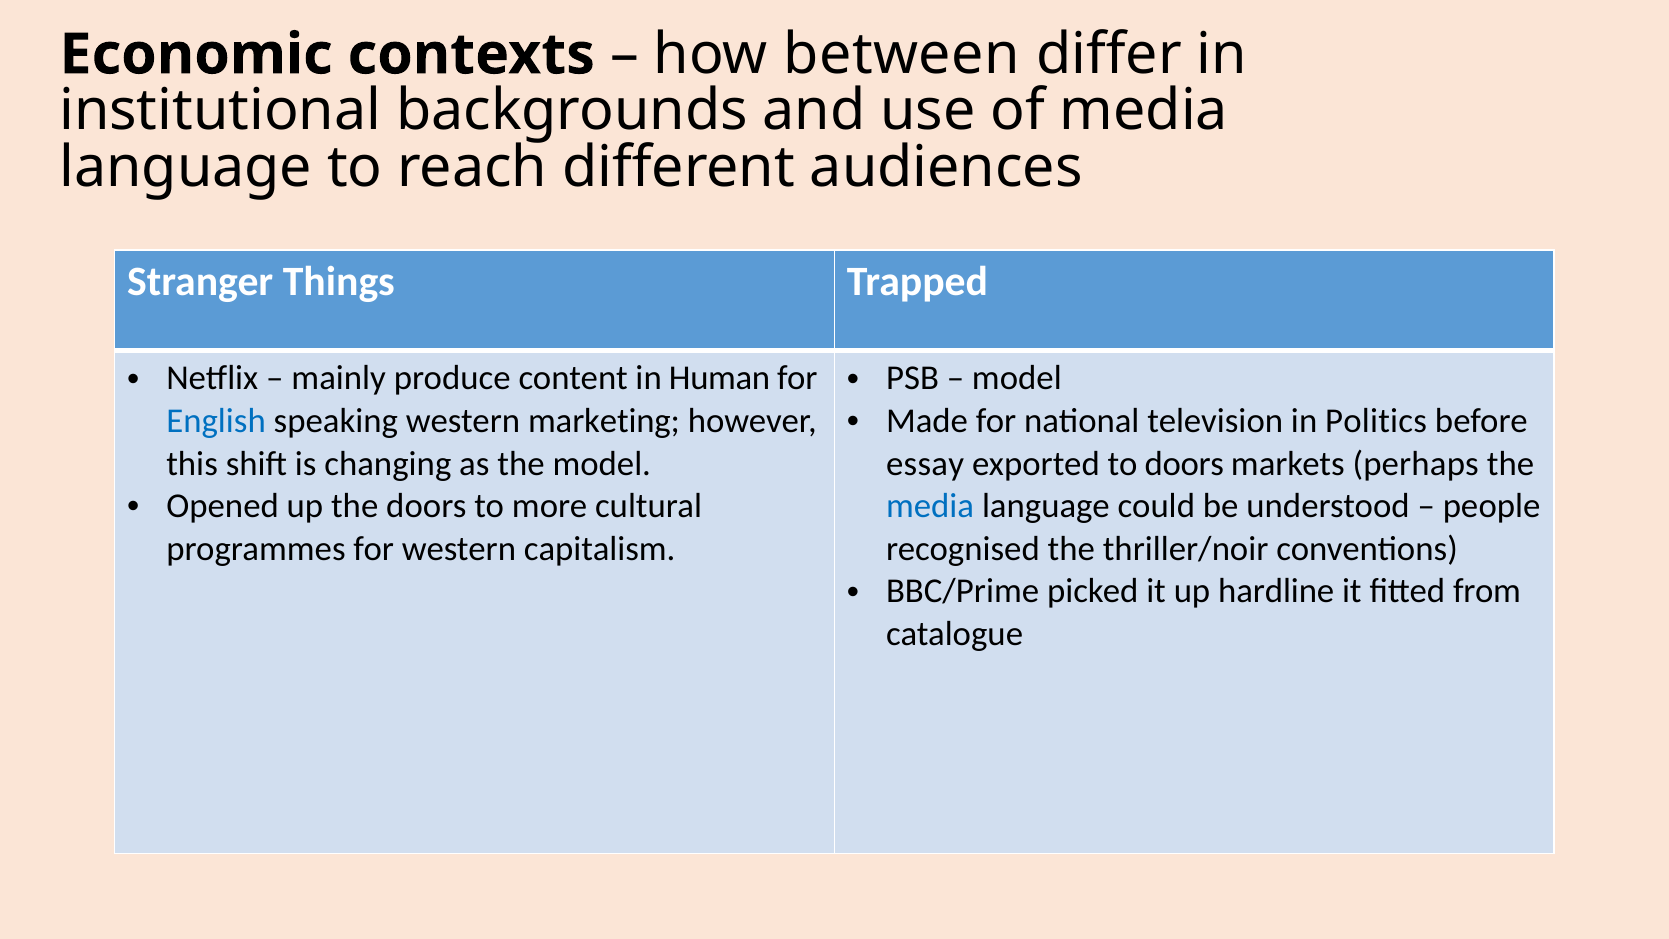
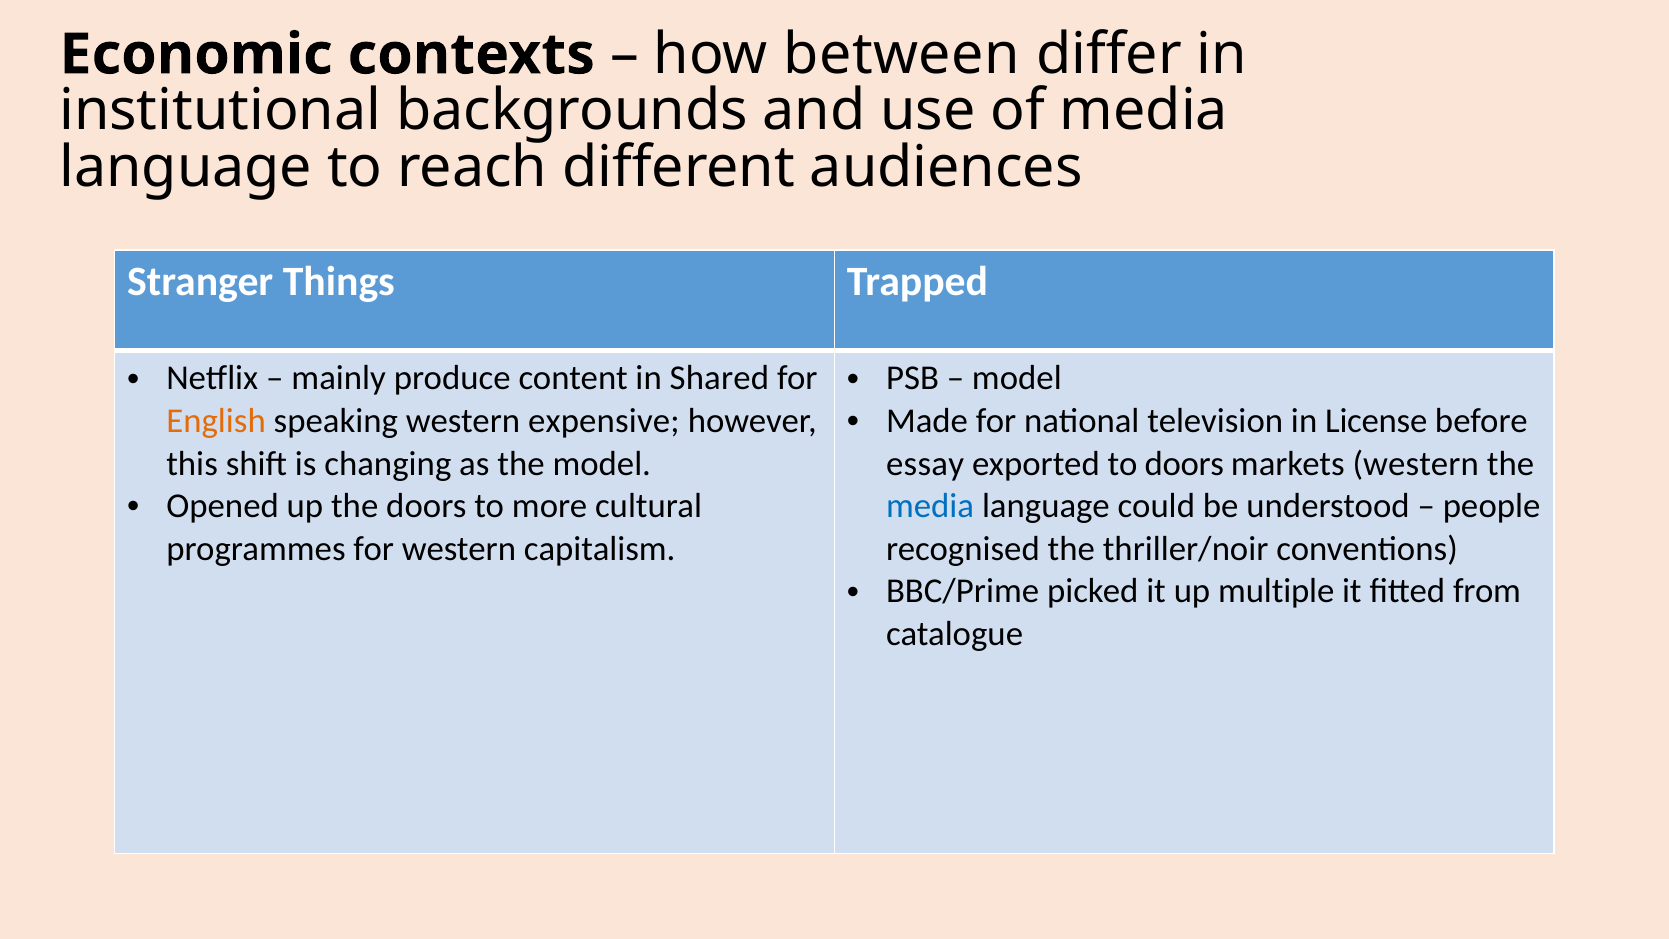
Human: Human -> Shared (719, 378)
Politics: Politics -> License (1376, 421)
English colour: blue -> orange (216, 421)
marketing: marketing -> expensive (604, 421)
markets perhaps: perhaps -> western (1416, 464)
hardline: hardline -> multiple (1276, 591)
